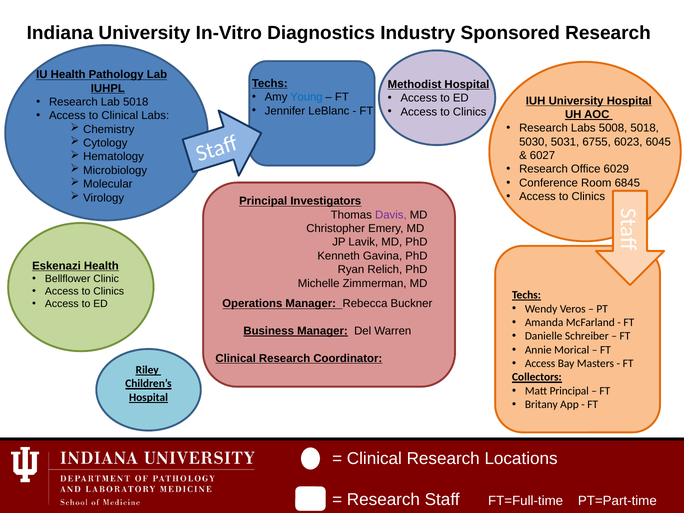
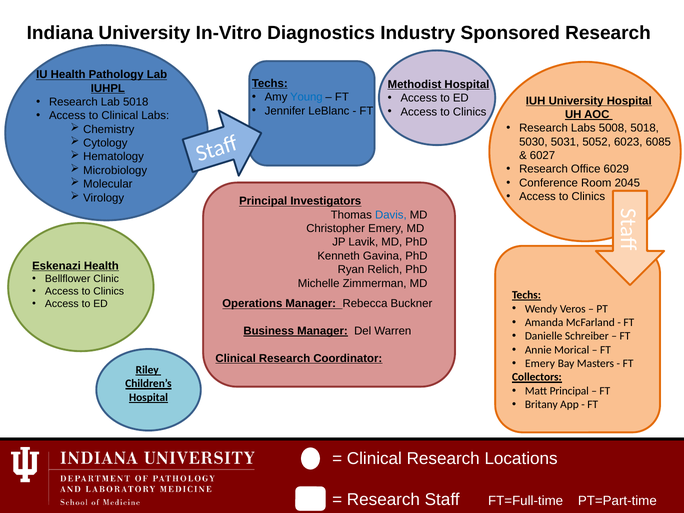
6755: 6755 -> 5052 (597, 142)
6045: 6045 -> 6085 (658, 142)
6845: 6845 -> 2045 (627, 183)
Davis colour: purple -> blue (391, 215)
Access: Access -> Emery (540, 364)
